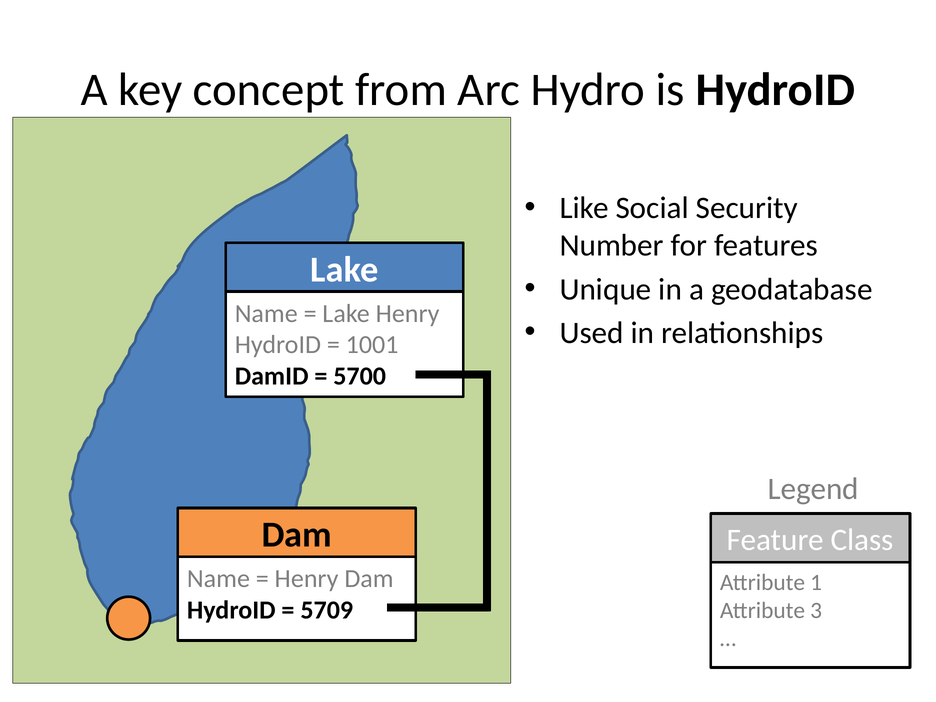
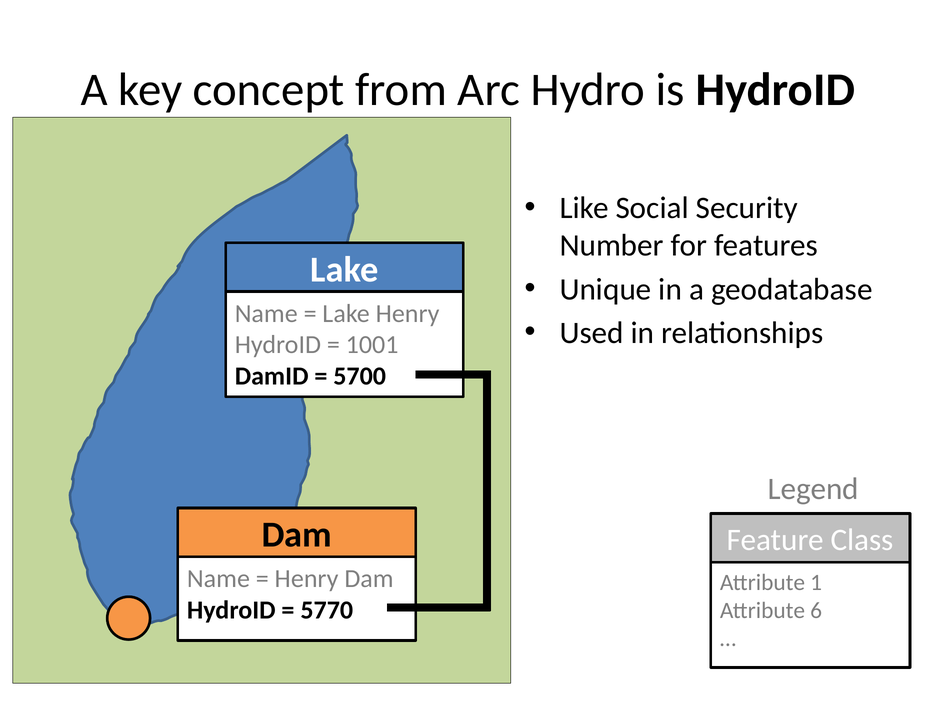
5709: 5709 -> 5770 (327, 610)
3: 3 -> 6 (816, 611)
